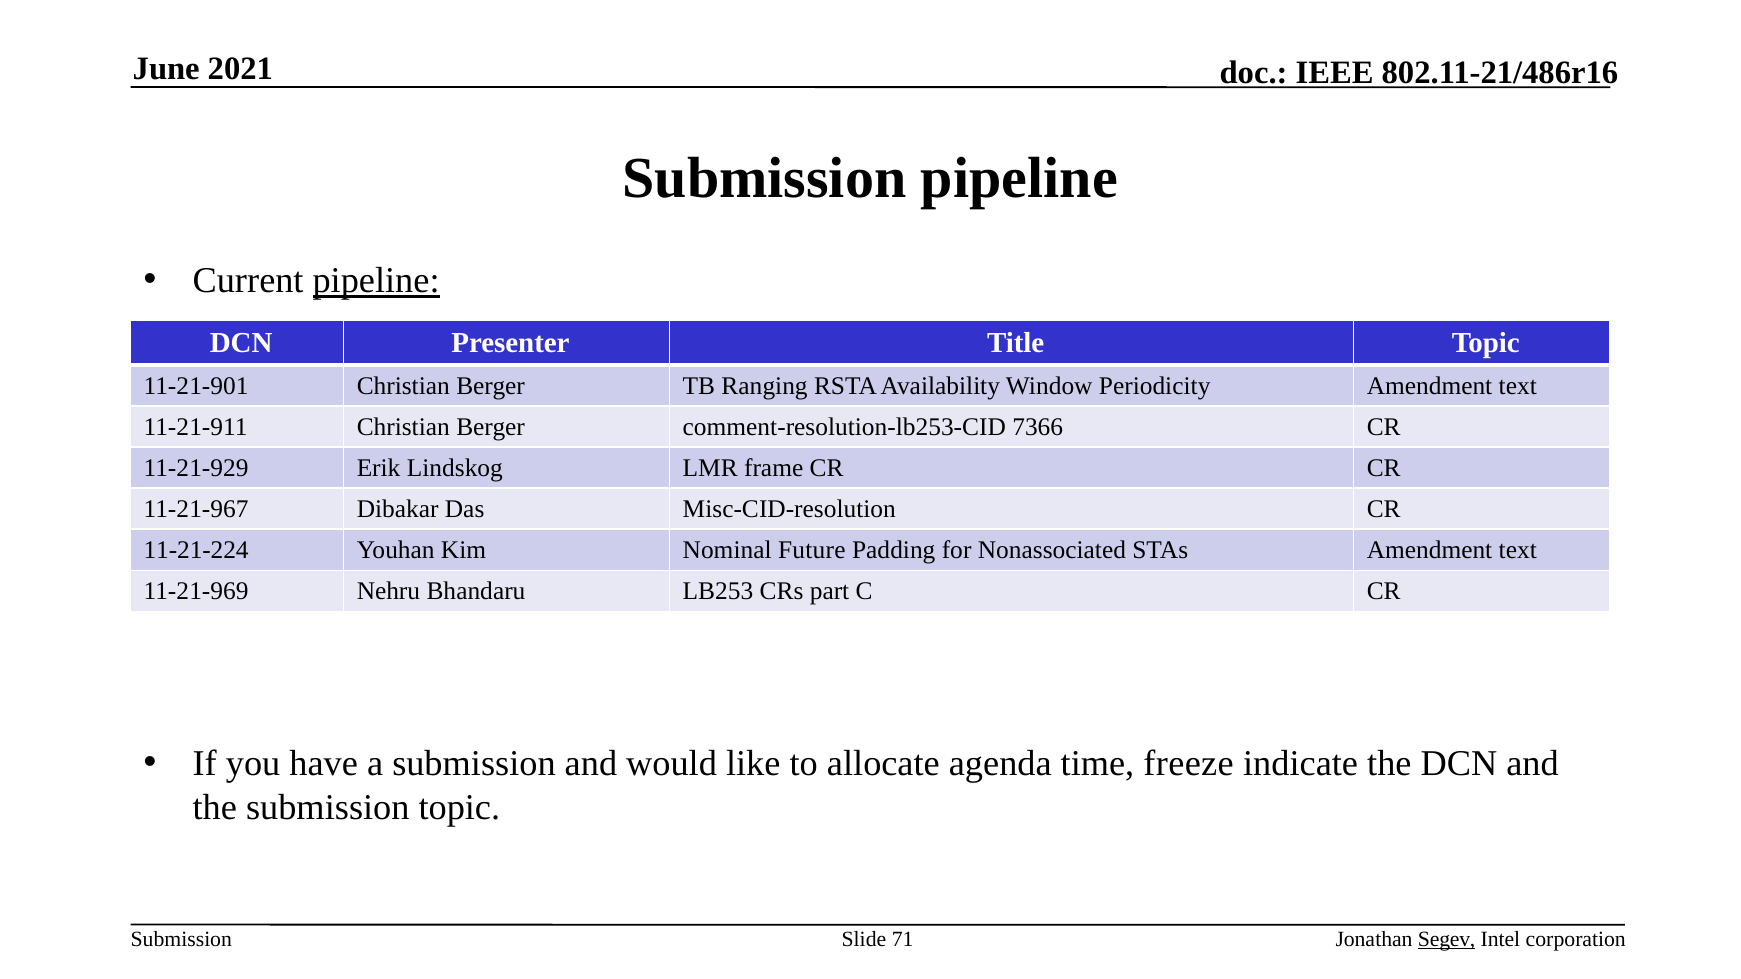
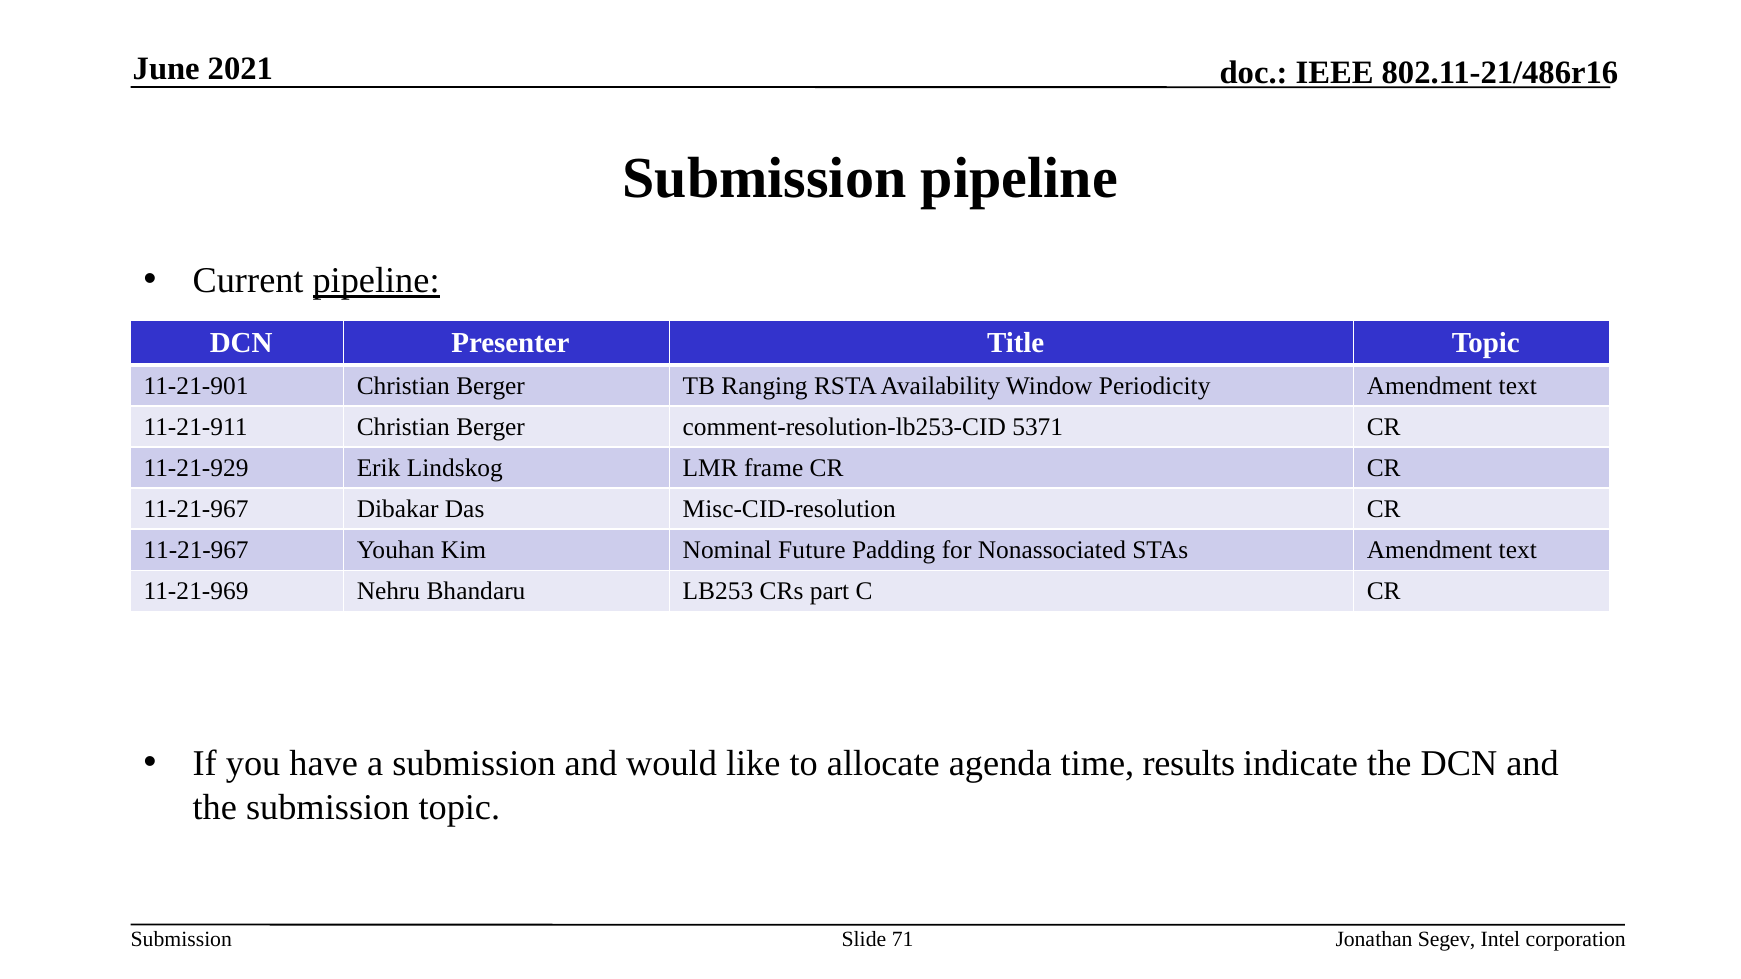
7366: 7366 -> 5371 (1038, 427)
11-21-224: 11-21-224 -> 11-21-967 (196, 550)
freeze: freeze -> results (1189, 764)
Segev underline: present -> none (1447, 939)
